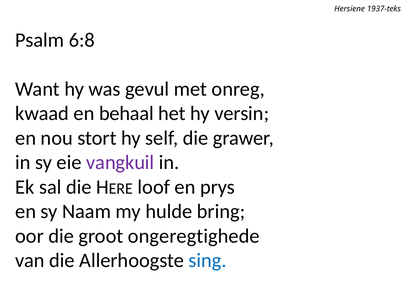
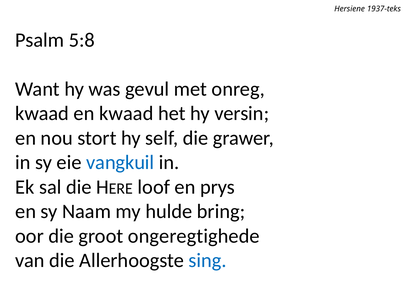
6:8: 6:8 -> 5:8 (82, 40)
en behaal: behaal -> kwaad (126, 114)
vangkuil colour: purple -> blue (120, 163)
